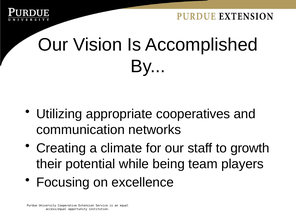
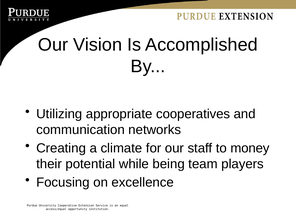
growth: growth -> money (250, 148)
